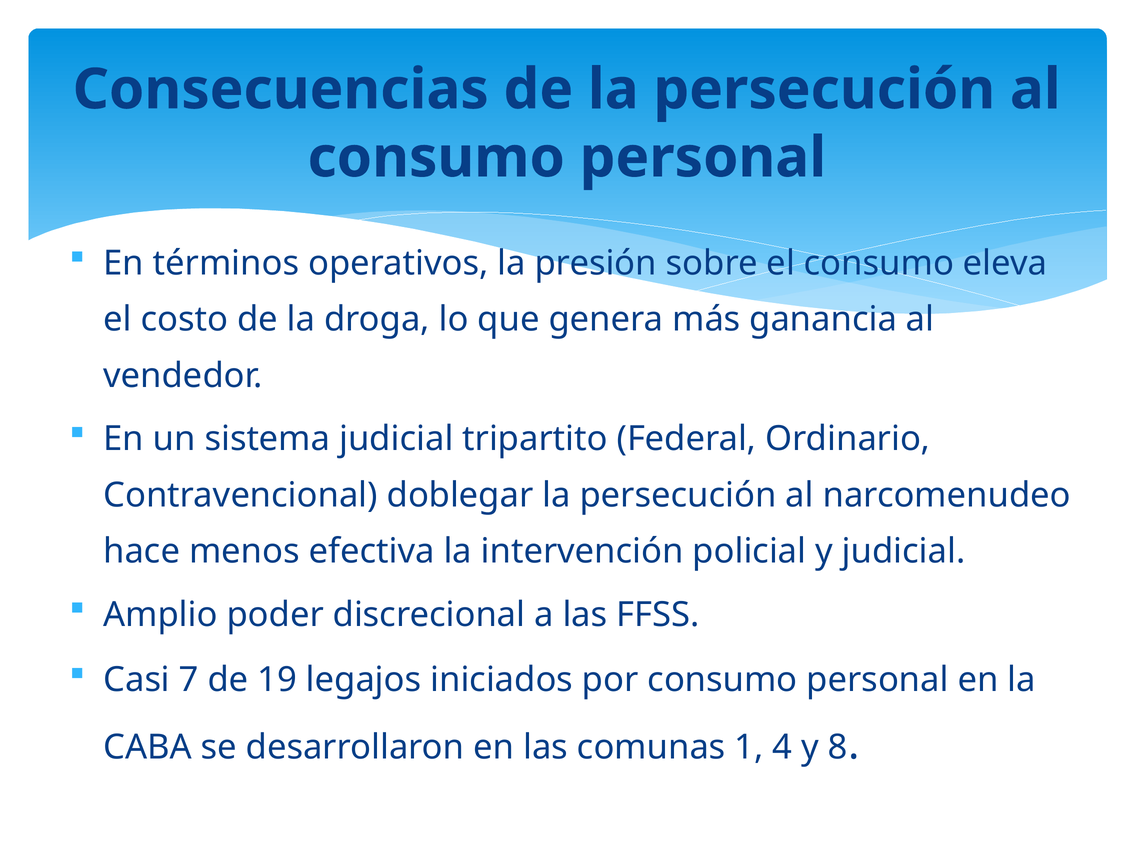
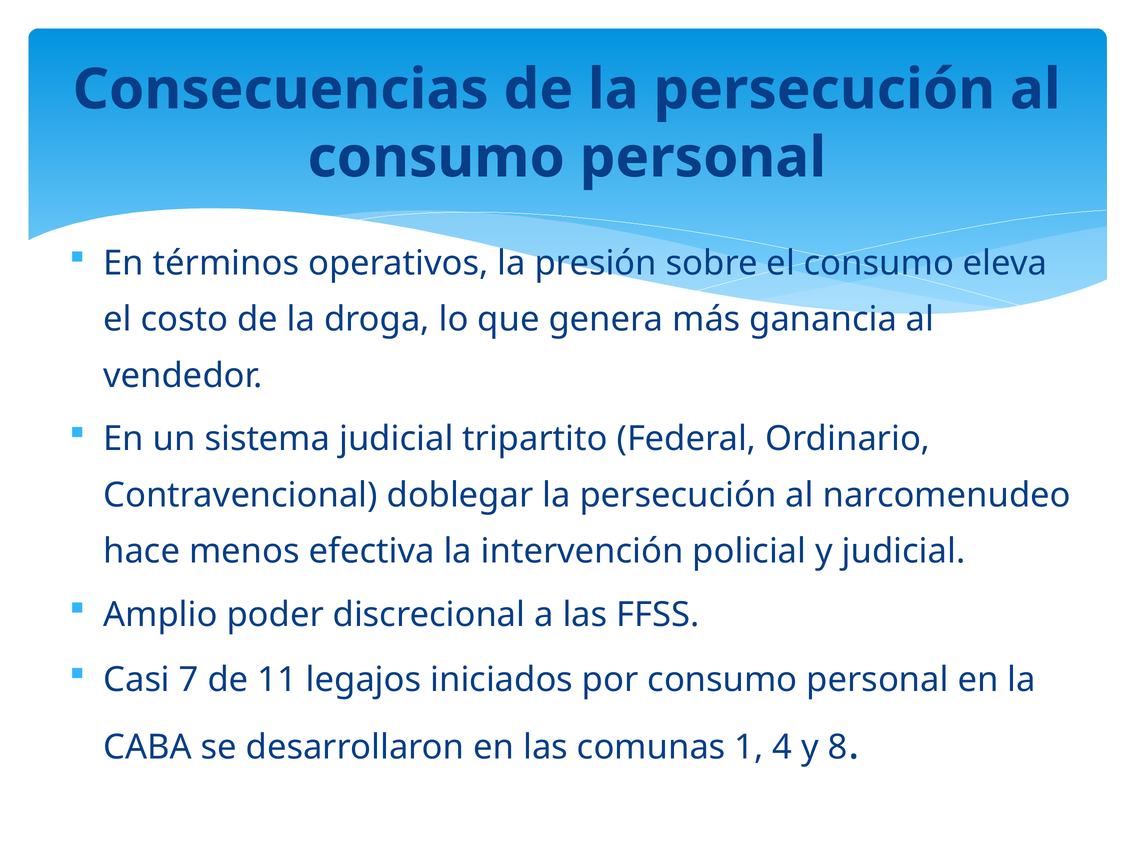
19: 19 -> 11 (277, 679)
